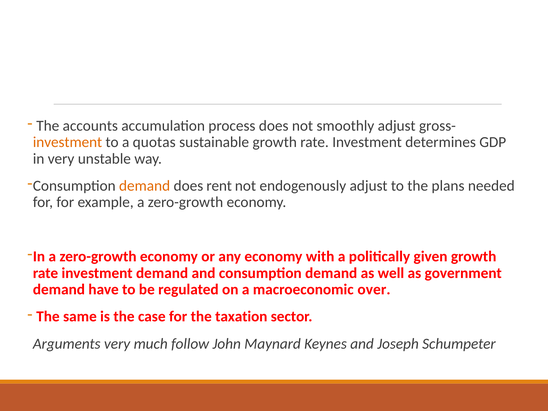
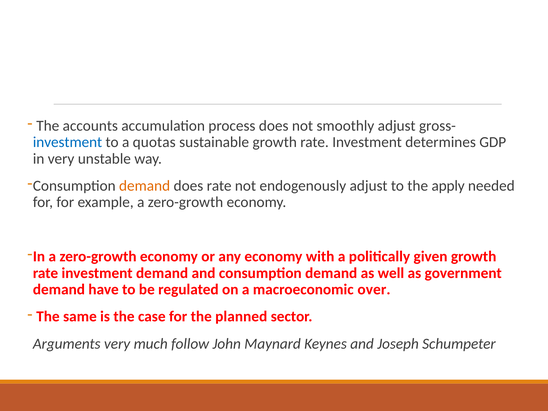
investment colour: orange -> blue (68, 142)
does rent: rent -> rate (219, 186)
plans: plans -> apply (448, 186)
taxation: taxation -> planned (241, 317)
